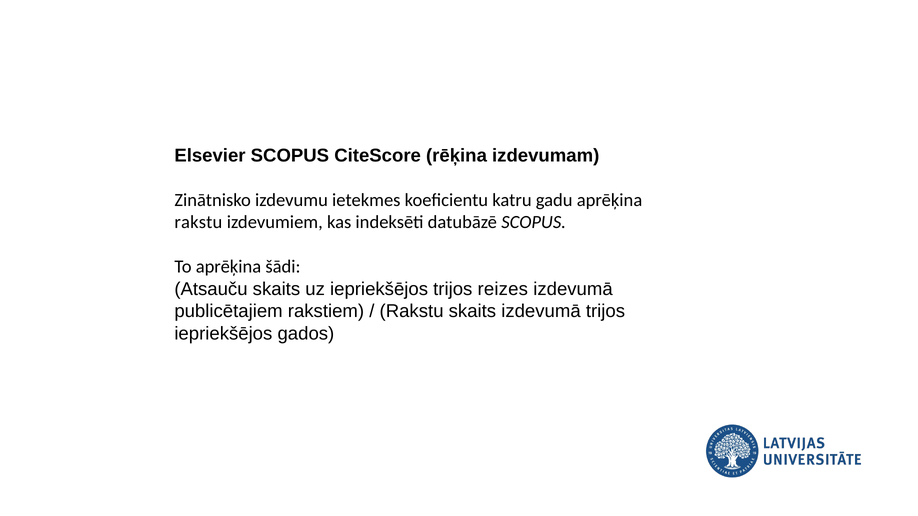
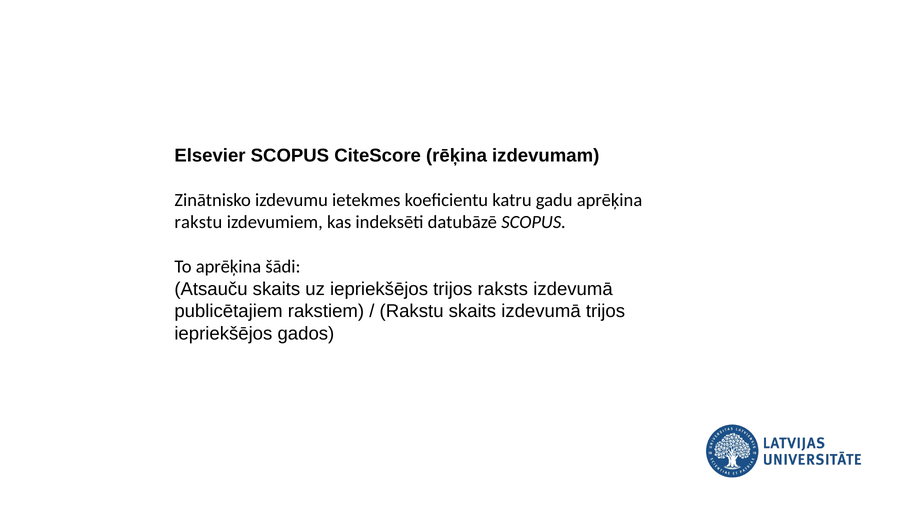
reizes: reizes -> raksts (503, 289)
